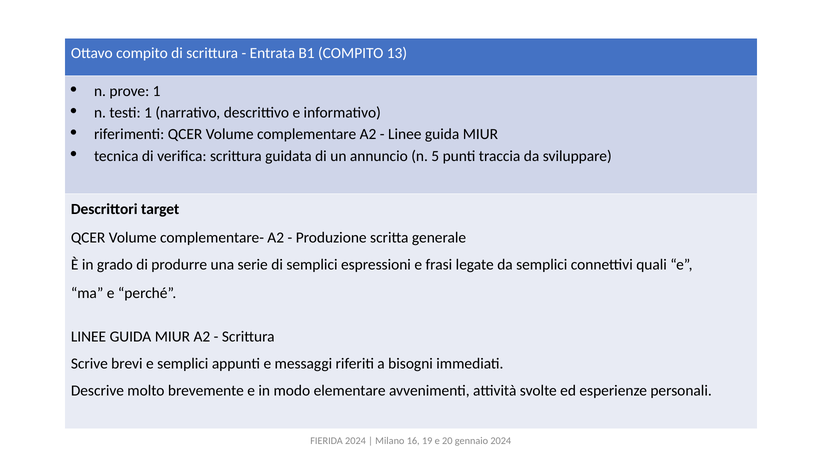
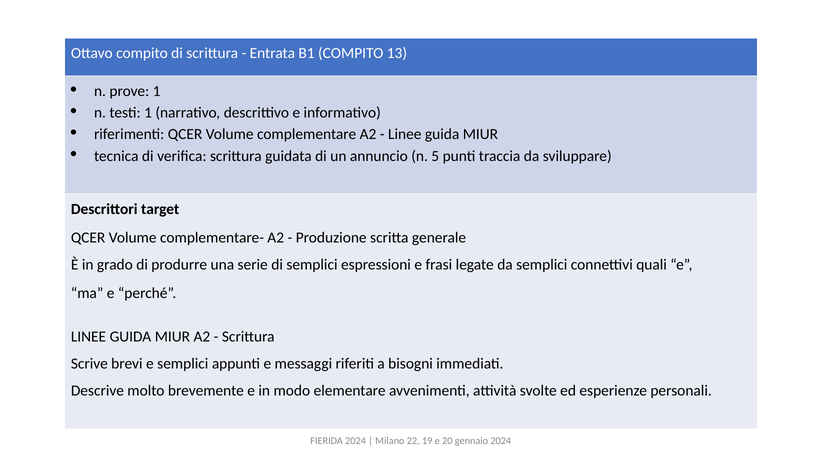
16: 16 -> 22 (413, 441)
